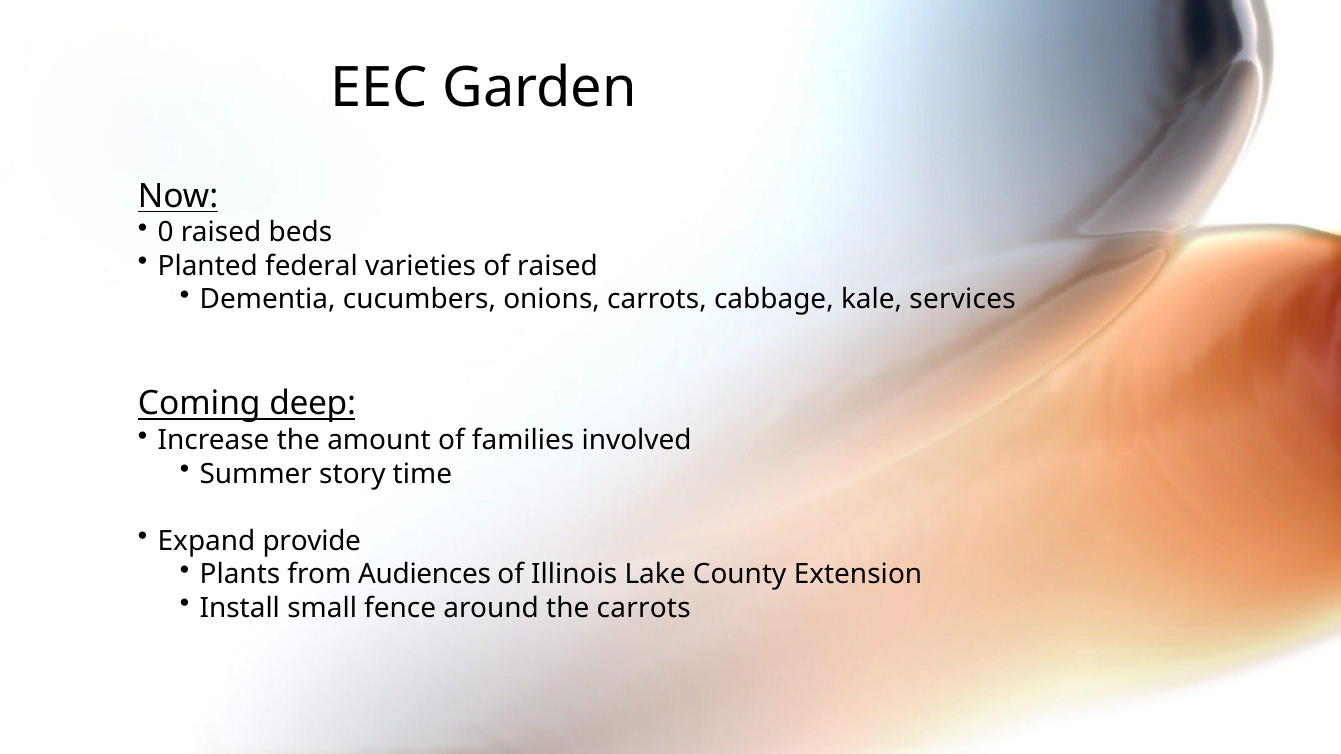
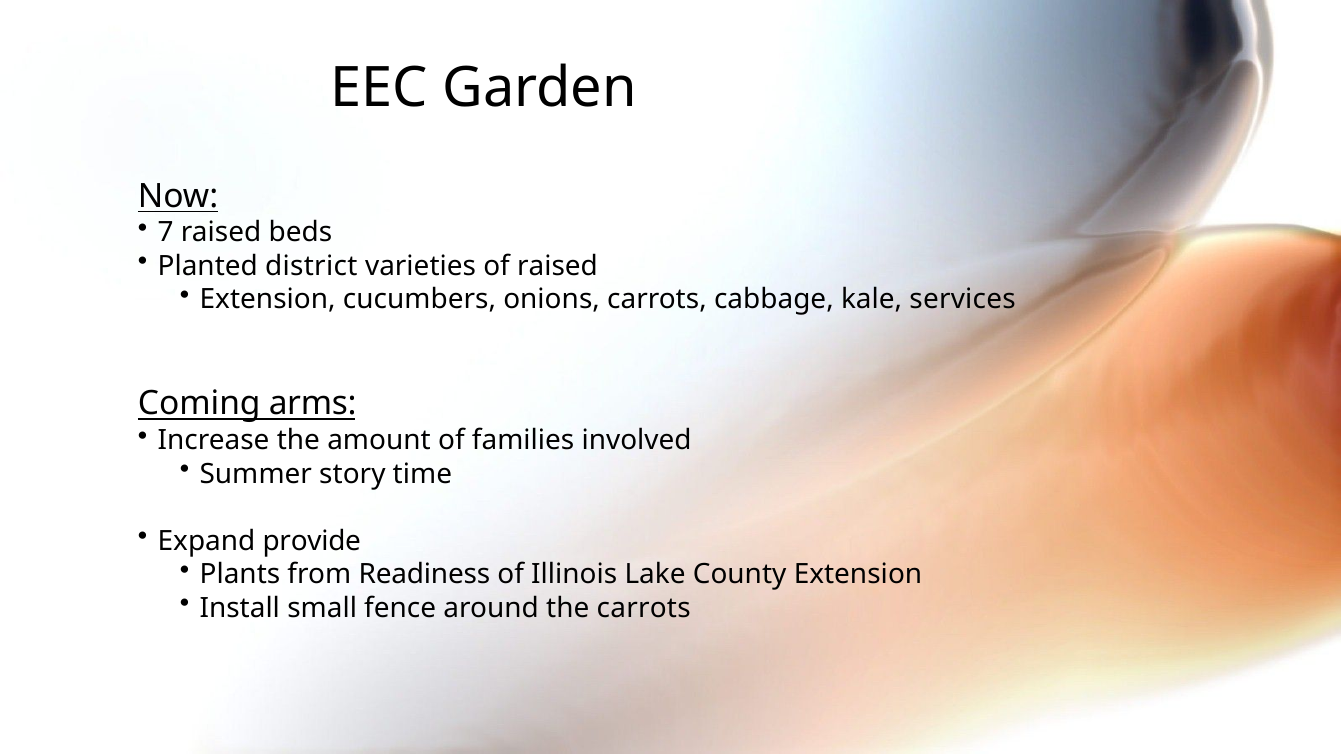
0: 0 -> 7 (166, 233)
federal: federal -> district (311, 266)
Dementia: Dementia -> Extension (268, 300)
deep: deep -> arms (313, 404)
Audiences: Audiences -> Readiness (424, 575)
